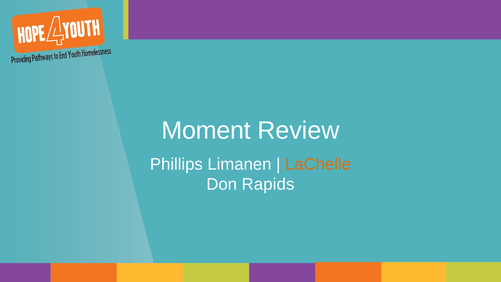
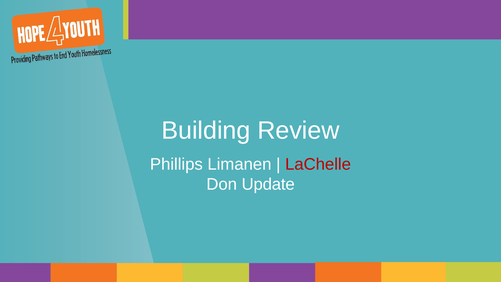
Moment: Moment -> Building (206, 130)
LaChelle colour: orange -> red (318, 164)
Rapids: Rapids -> Update (268, 184)
